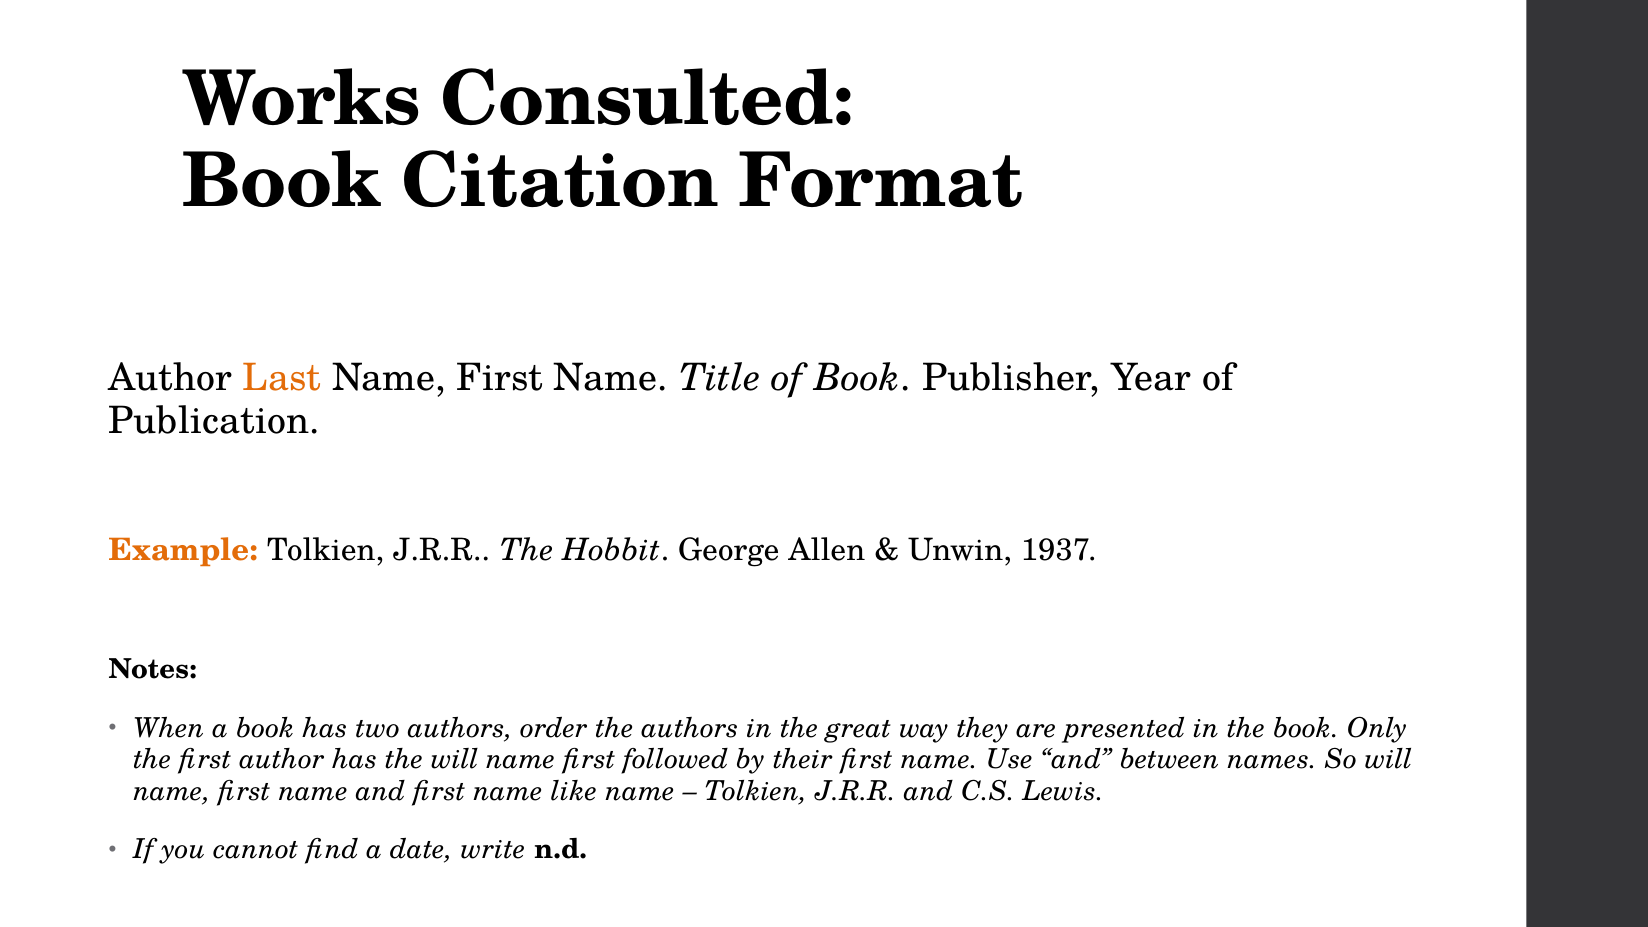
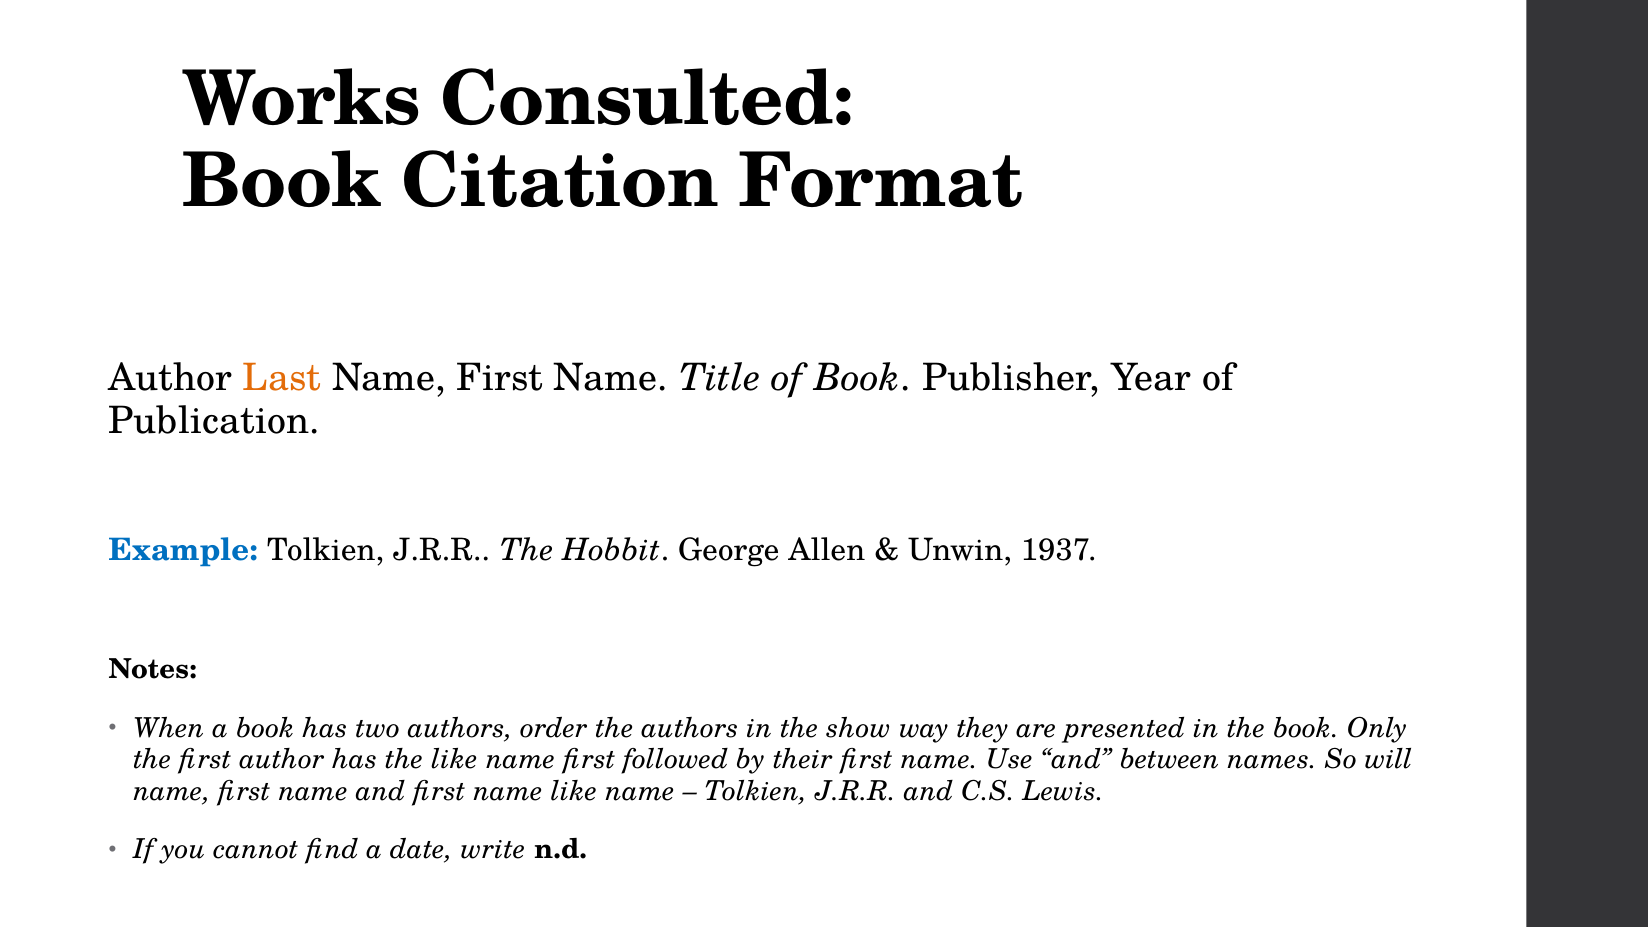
Example colour: orange -> blue (183, 550)
great: great -> show (859, 728)
the will: will -> like (455, 760)
